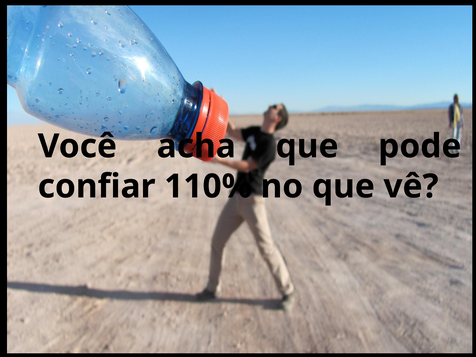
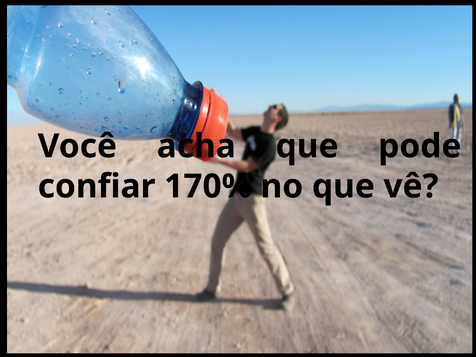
110%: 110% -> 170% (208, 186)
